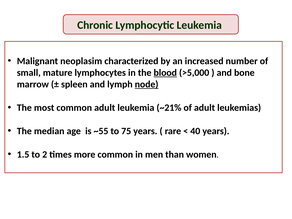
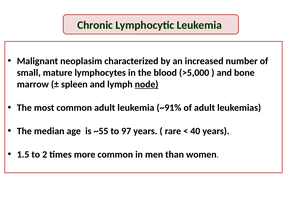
blood underline: present -> none (165, 73)
~21%: ~21% -> ~91% (169, 108)
75: 75 -> 97 (126, 131)
